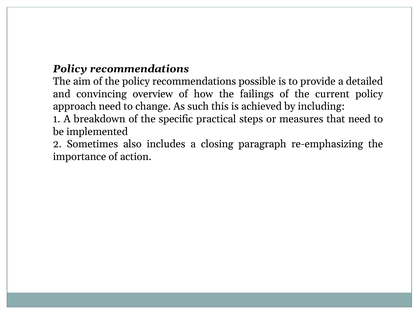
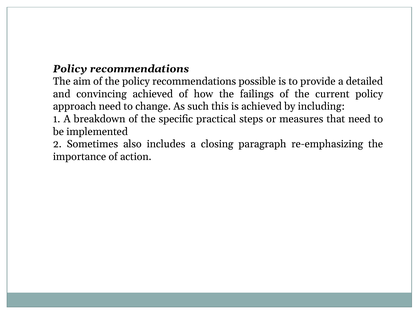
convincing overview: overview -> achieved (153, 94)
